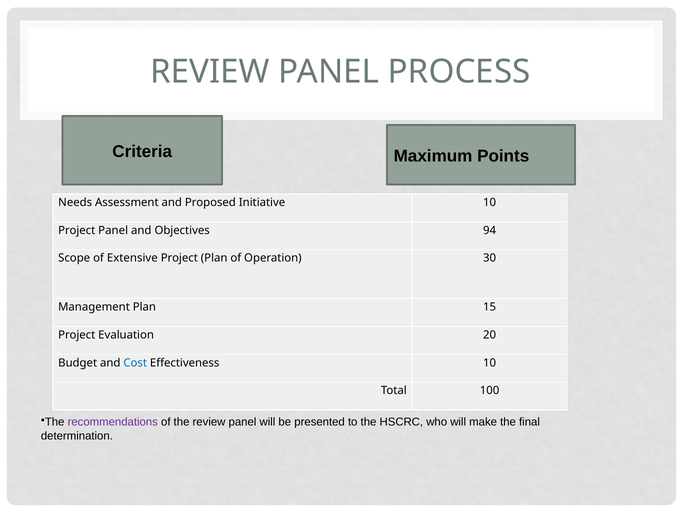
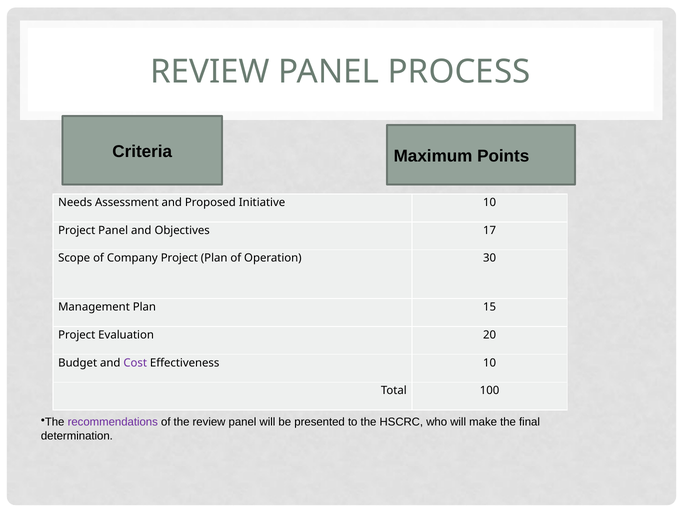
94: 94 -> 17 (490, 230)
Extensive: Extensive -> Company (132, 258)
Cost colour: blue -> purple (135, 363)
